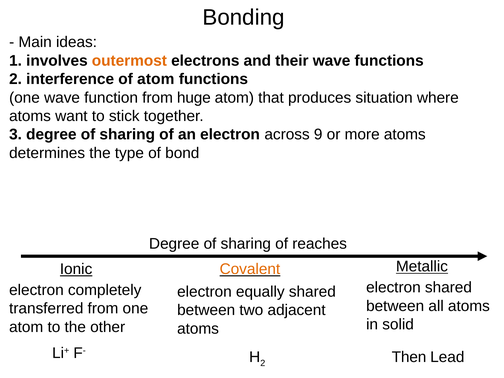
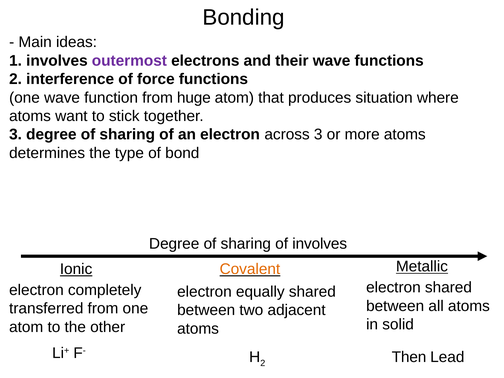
outermost colour: orange -> purple (129, 61)
of atom: atom -> force (156, 79)
across 9: 9 -> 3 (318, 135)
of reaches: reaches -> involves (320, 244)
